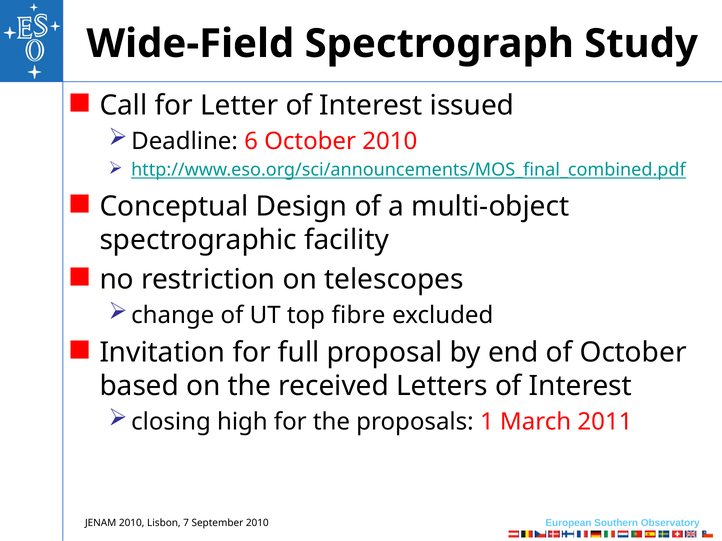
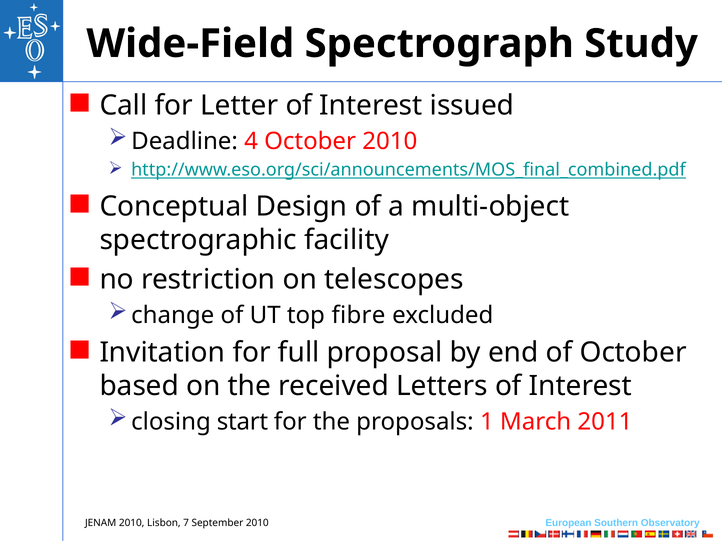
6: 6 -> 4 (251, 141)
high: high -> start (242, 422)
